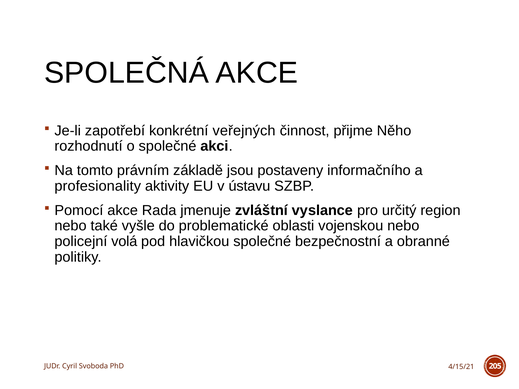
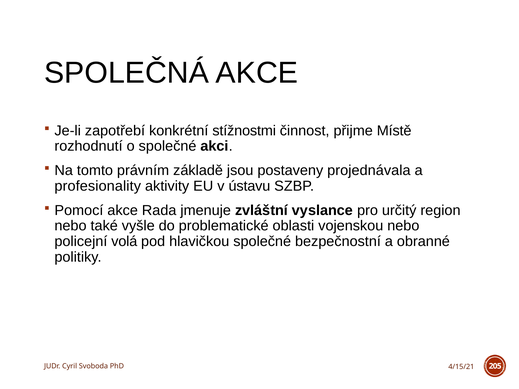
veřejných: veřejných -> stížnostmi (244, 131)
Něho: Něho -> Místě (394, 131)
informačního: informačního -> projednávala (369, 171)
